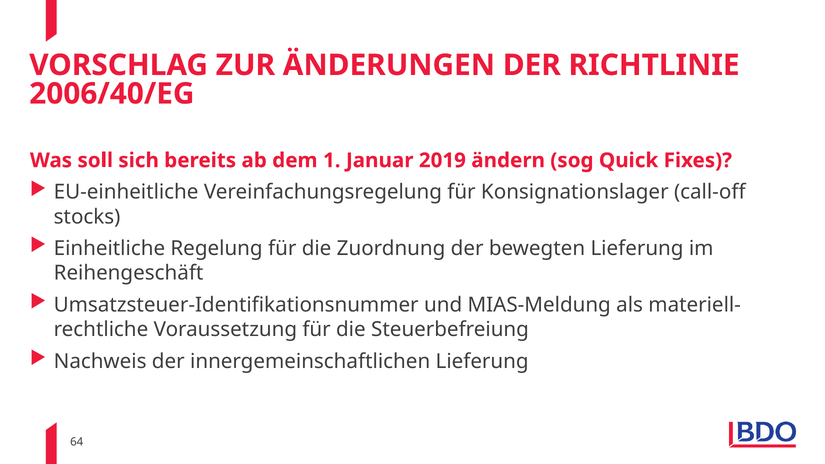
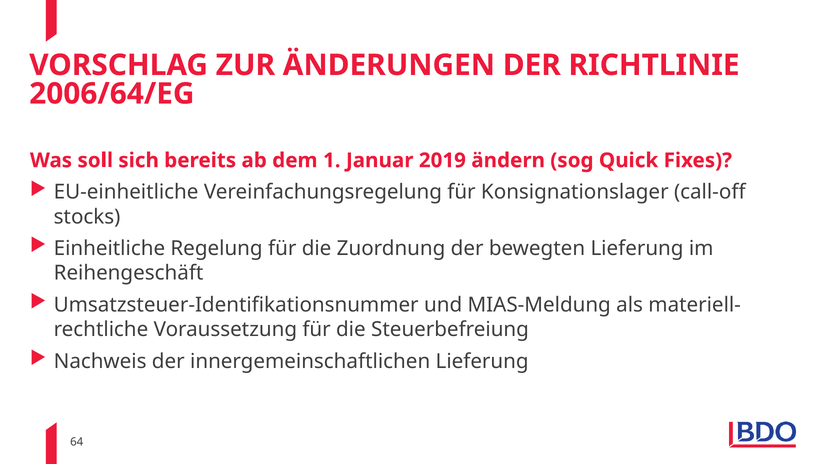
2006/40/EG: 2006/40/EG -> 2006/64/EG (112, 94)
